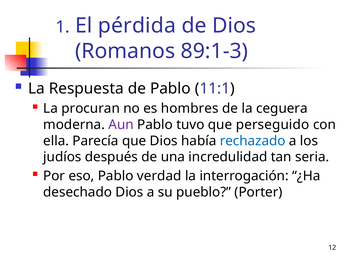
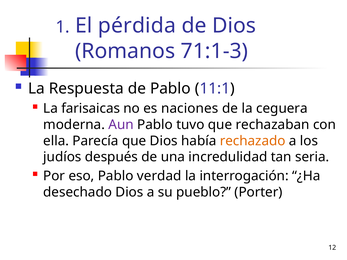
89:1-3: 89:1-3 -> 71:1-3 (214, 51)
procuran: procuran -> farisaicas (91, 109)
hombres: hombres -> naciones (190, 109)
perseguido: perseguido -> rechazaban (273, 125)
rechazado colour: blue -> orange (253, 141)
